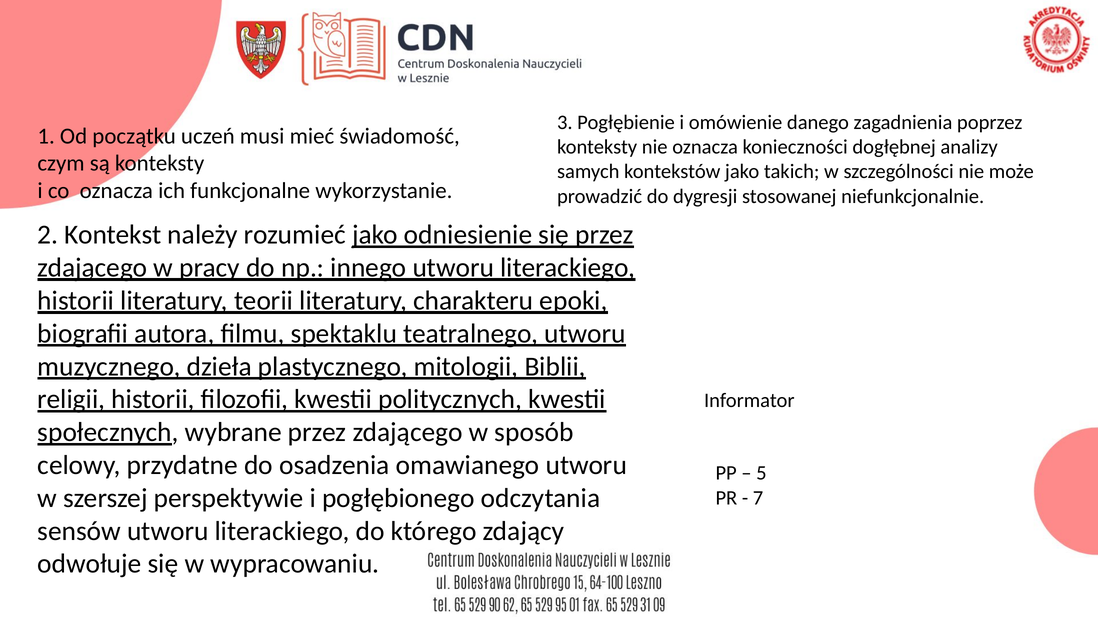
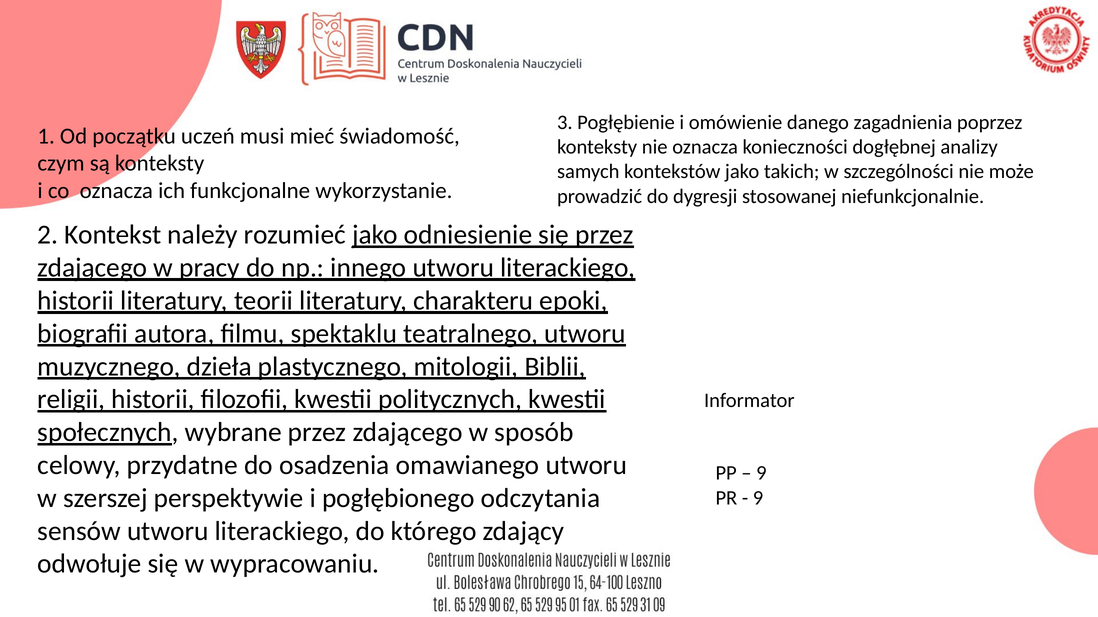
5: 5 -> 9 (761, 474)
7: 7 -> 9 (758, 498)
